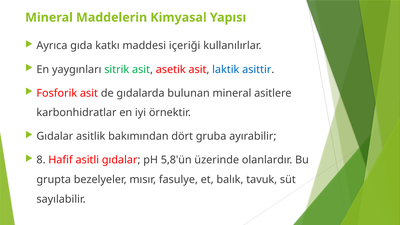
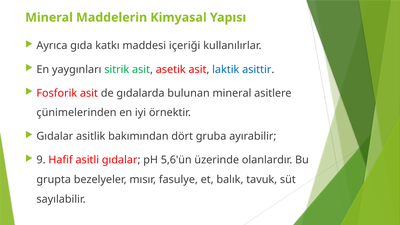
karbonhidratlar: karbonhidratlar -> çünimelerinden (76, 113)
8: 8 -> 9 (41, 160)
5,8'ün: 5,8'ün -> 5,6'ün (176, 160)
